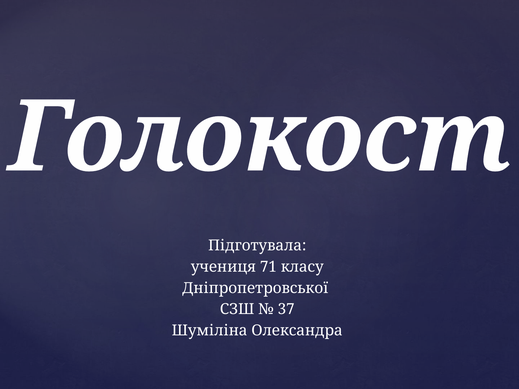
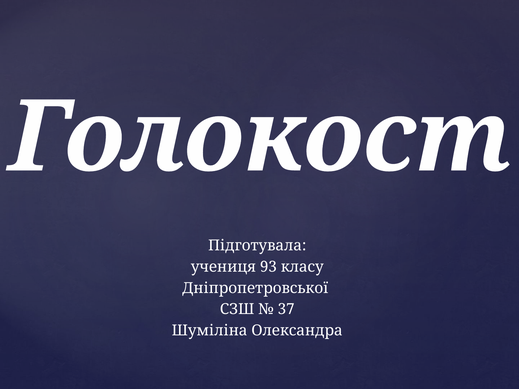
71: 71 -> 93 (268, 267)
